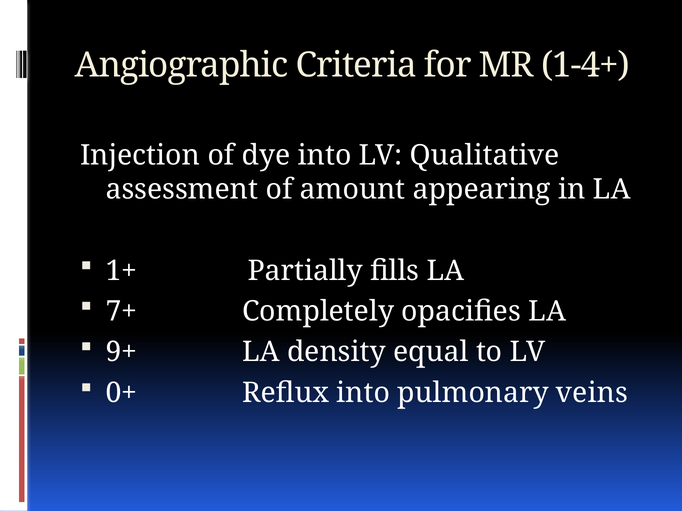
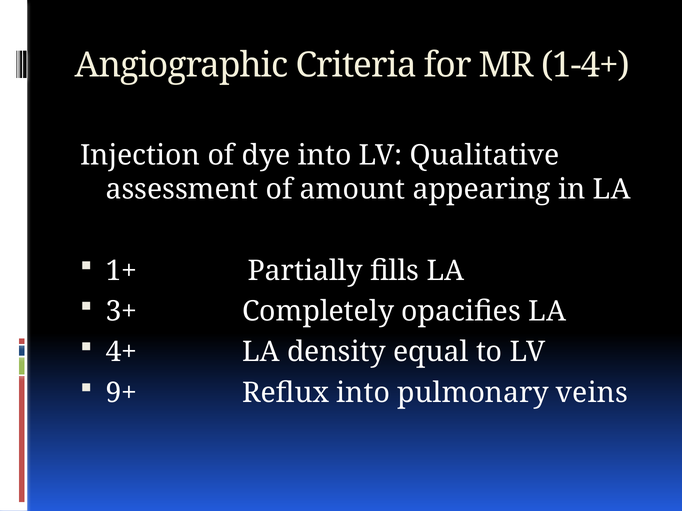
7+: 7+ -> 3+ (121, 312)
9+: 9+ -> 4+ (121, 352)
0+: 0+ -> 9+ (121, 393)
